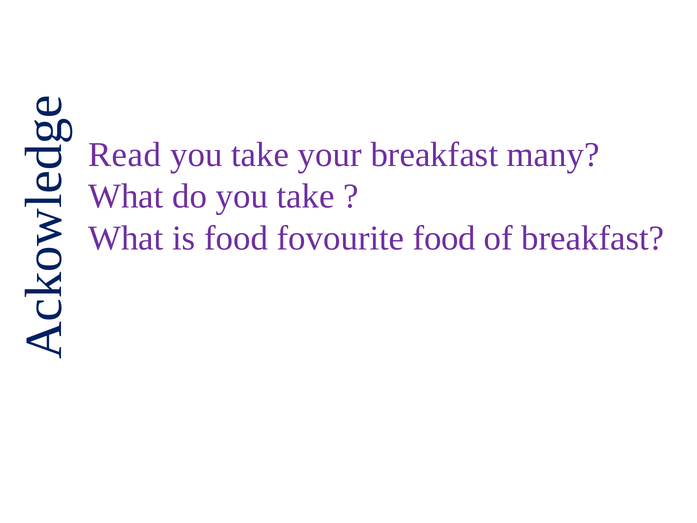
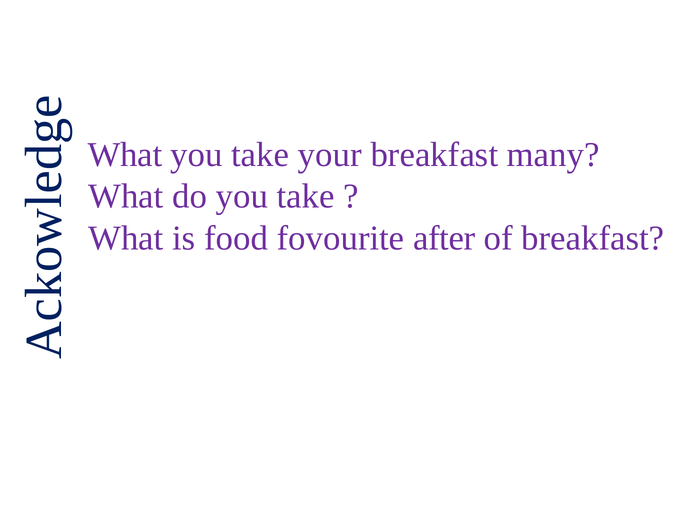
Read: Read -> What (125, 155)
fovourite food: food -> after (444, 238)
